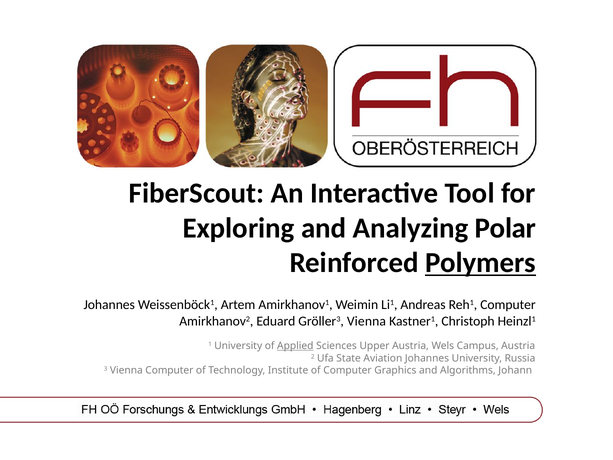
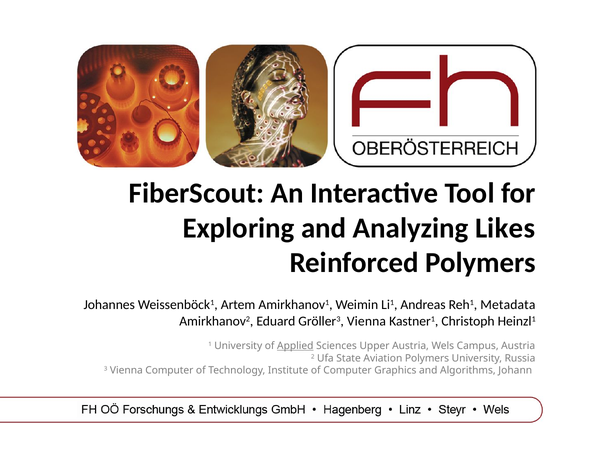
Polar: Polar -> Likes (505, 228)
Polymers underline: present -> none (481, 263)
Reh1 Computer: Computer -> Metadata (508, 305)
Aviation Johannes: Johannes -> Polymers (427, 358)
